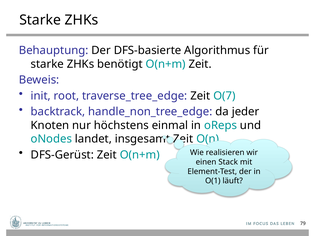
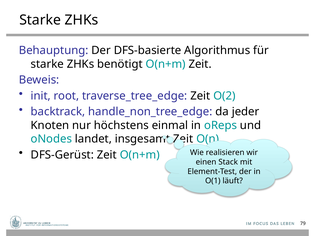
O(7: O(7 -> O(2 (224, 96)
